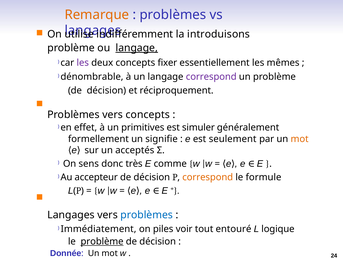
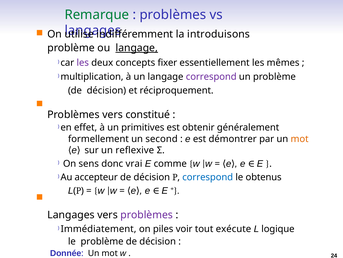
Remarque colour: orange -> green (97, 15)
dénombrable: dénombrable -> multiplication (92, 77)
vers concepts: concepts -> constitué (148, 114)
simuler: simuler -> obtenir (198, 127)
signifie: signifie -> second (162, 139)
seulement: seulement -> démontrer (233, 139)
acceptés: acceptés -> reflexive (135, 150)
très: très -> vrai (134, 163)
correspond colour: orange -> blue (208, 177)
formule: formule -> obtenus (264, 177)
problèmes colour: blue -> purple (147, 214)
entouré: entouré -> exécute (233, 229)
problème underline: present -> none (102, 241)
